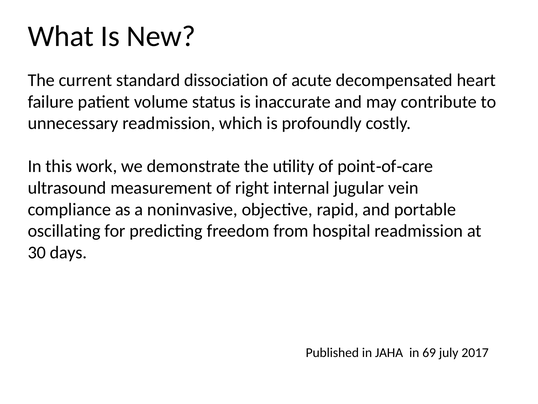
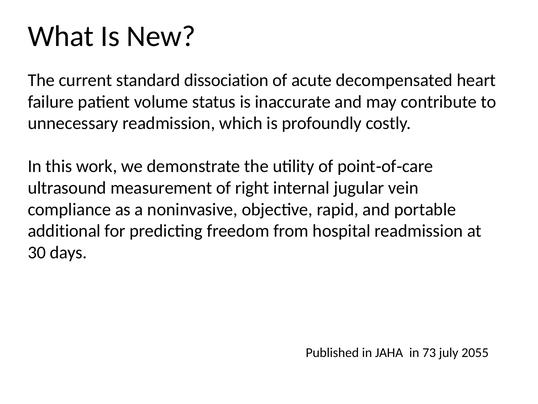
oscillating: oscillating -> additional (64, 231)
69: 69 -> 73 (429, 352)
2017: 2017 -> 2055 (475, 352)
